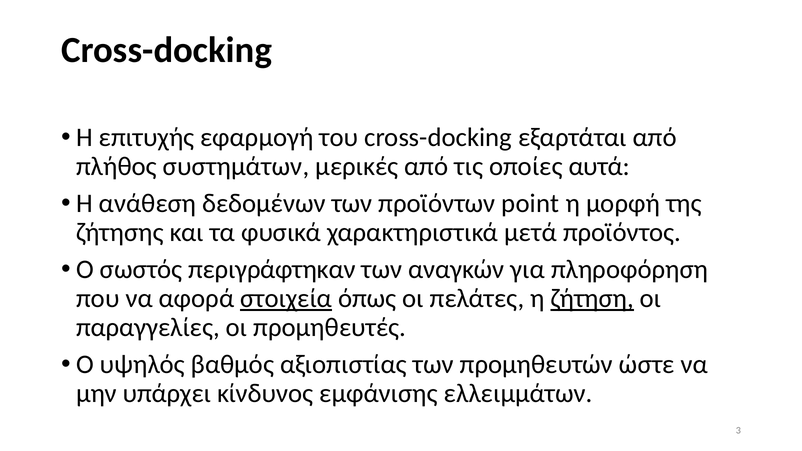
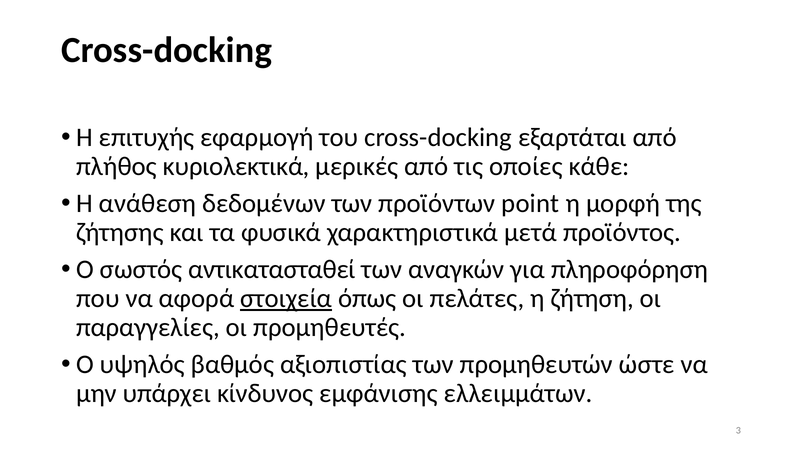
συστημάτων: συστημάτων -> κυριολεκτικά (236, 166)
αυτά: αυτά -> κάθε (599, 166)
περιγράφτηκαν: περιγράφτηκαν -> αντικατασταθεί (272, 270)
ζήτηση underline: present -> none (592, 299)
